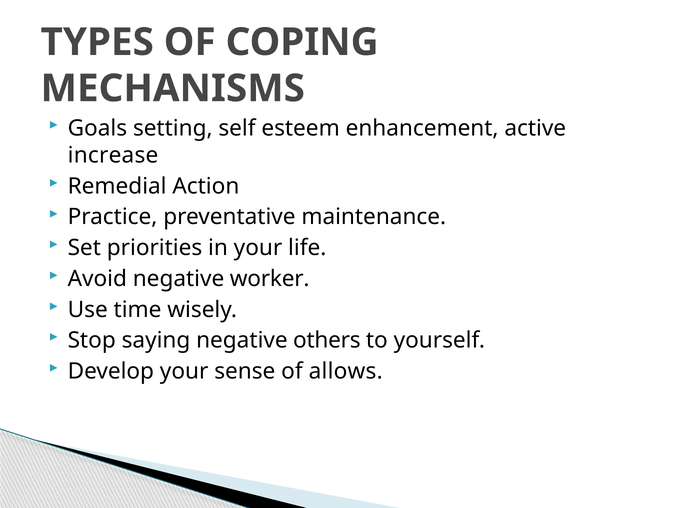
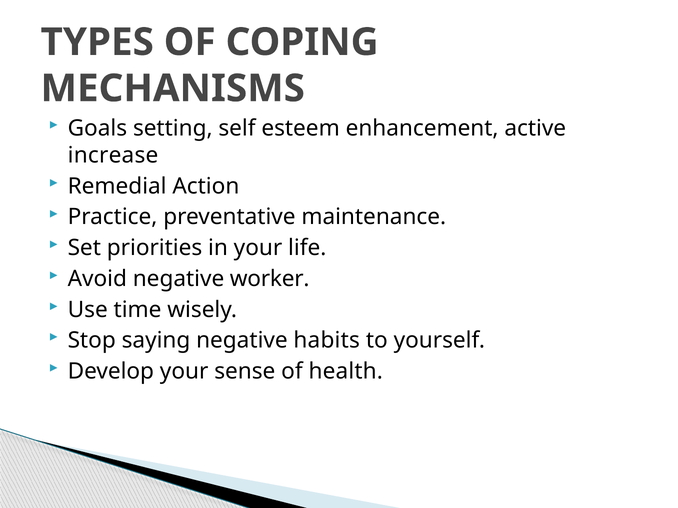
others: others -> habits (327, 341)
allows: allows -> health (346, 372)
